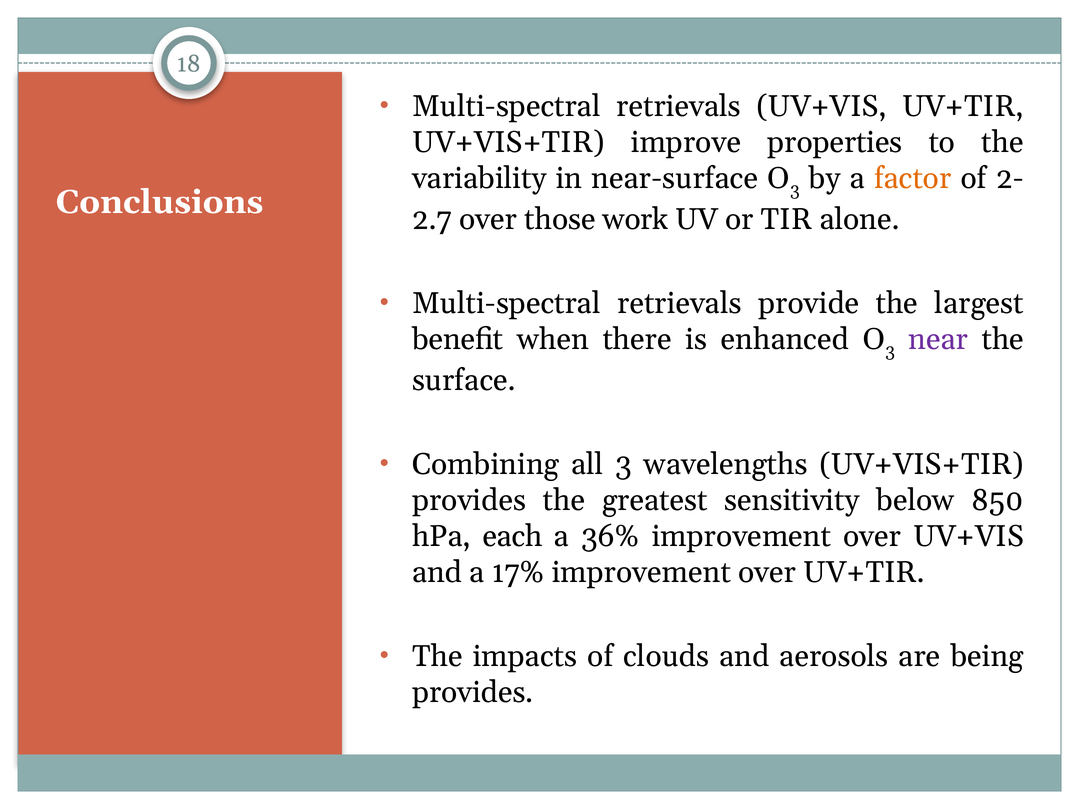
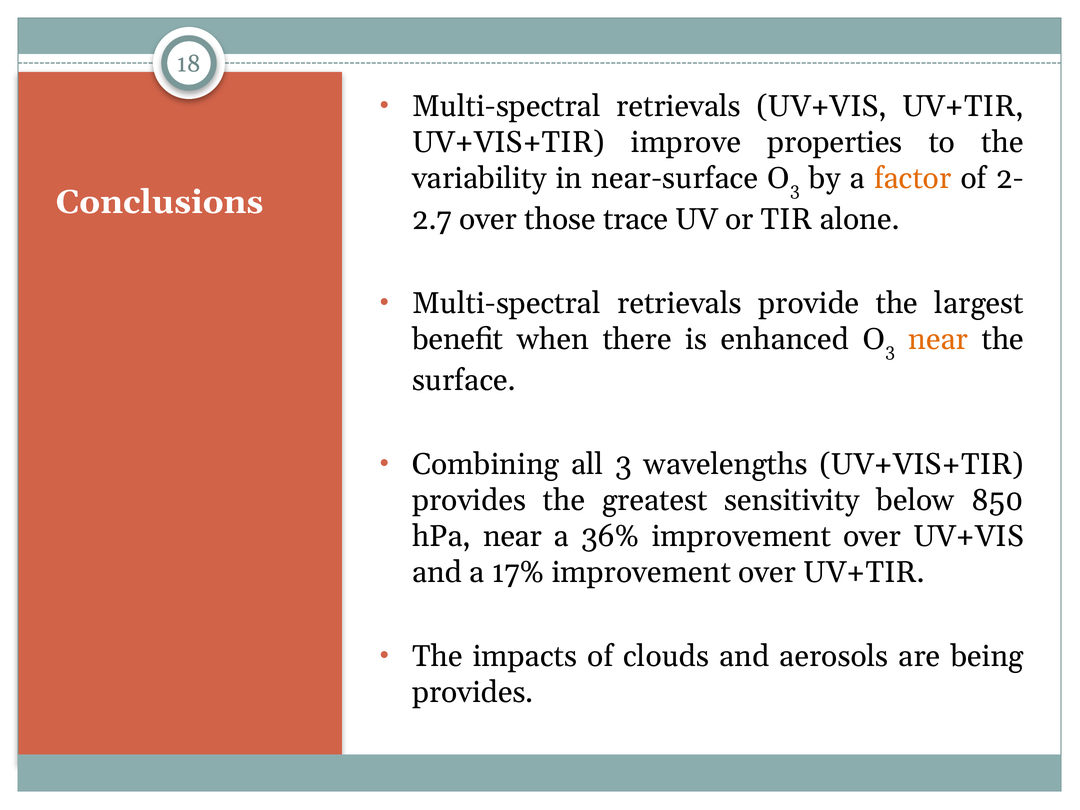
work: work -> trace (636, 219)
near colour: purple -> orange (938, 340)
hPa each: each -> near (513, 537)
